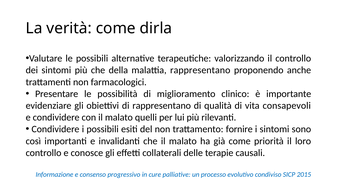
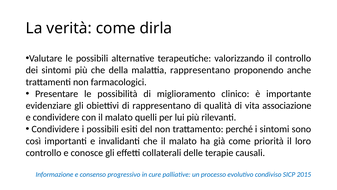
consapevoli: consapevoli -> associazione (287, 105)
fornire: fornire -> perché (239, 129)
